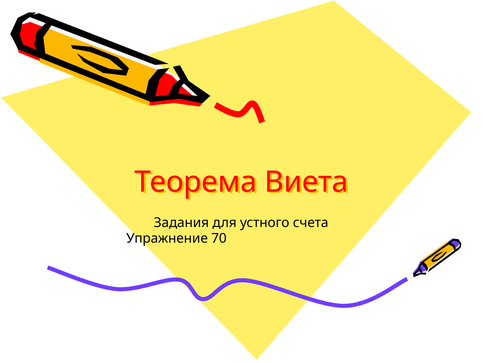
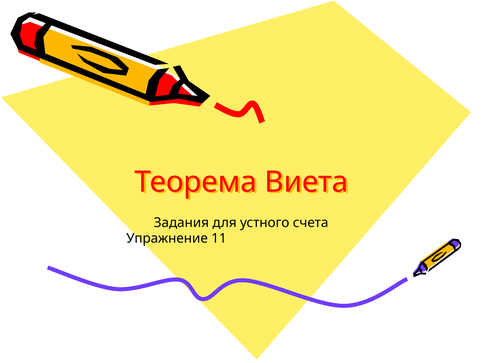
70: 70 -> 11 (219, 238)
